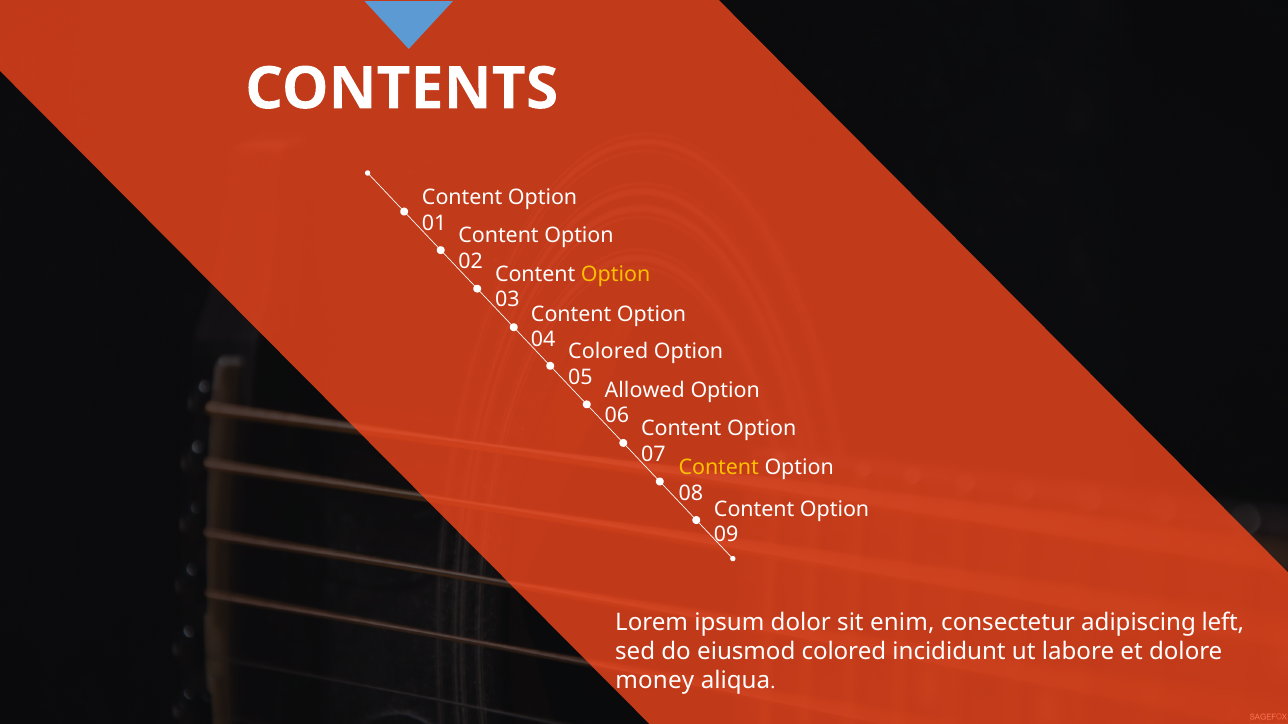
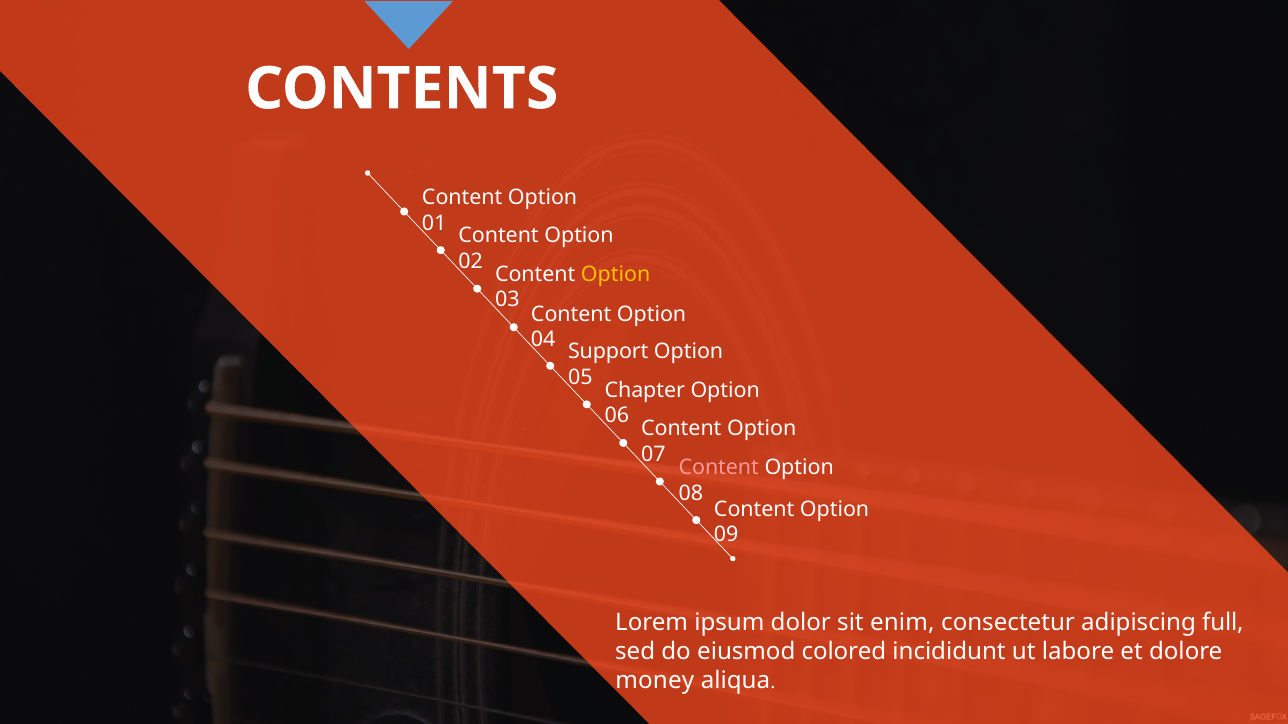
Colored: Colored -> Support (608, 352)
Allowed: Allowed -> Chapter (645, 390)
Content colour: yellow -> pink (719, 468)
left: left -> full (1223, 623)
